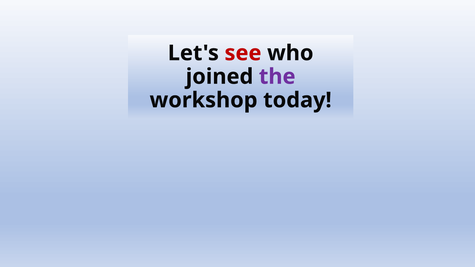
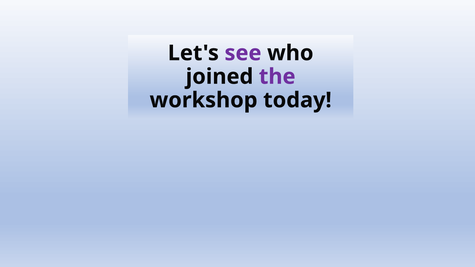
see colour: red -> purple (243, 53)
